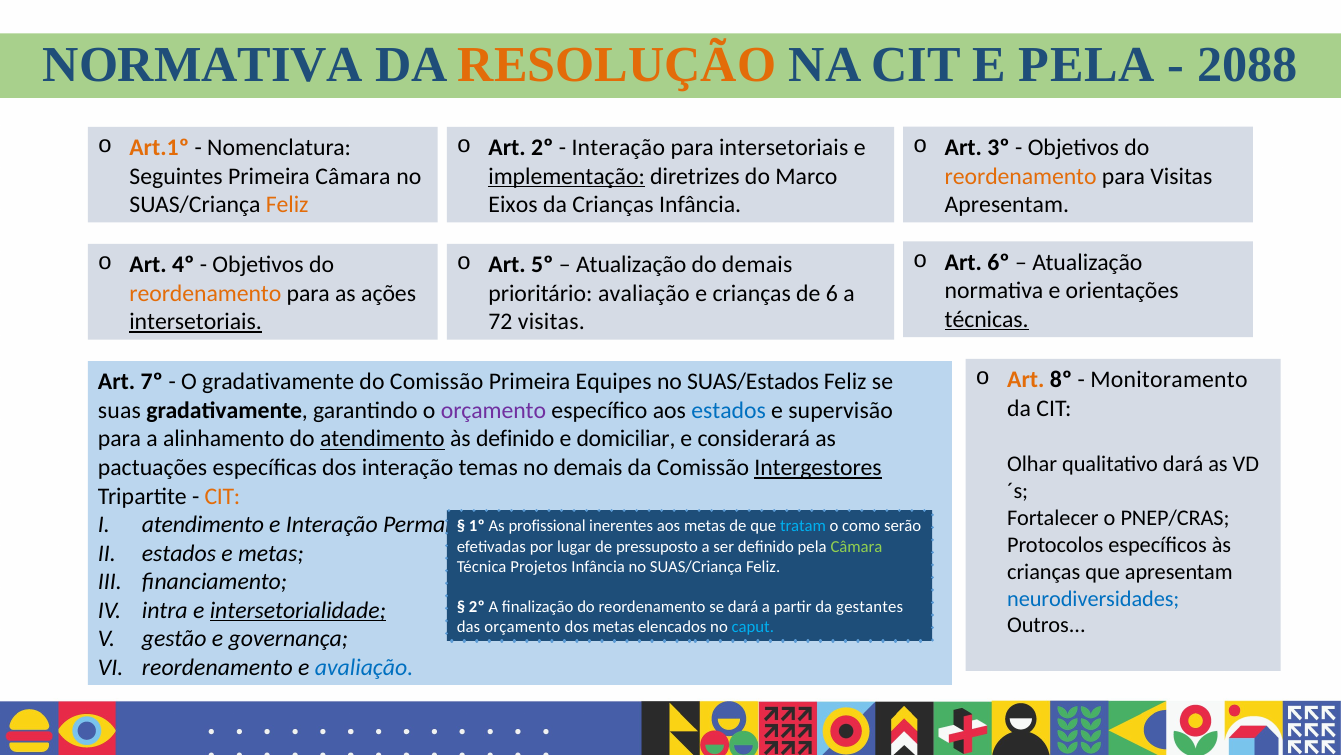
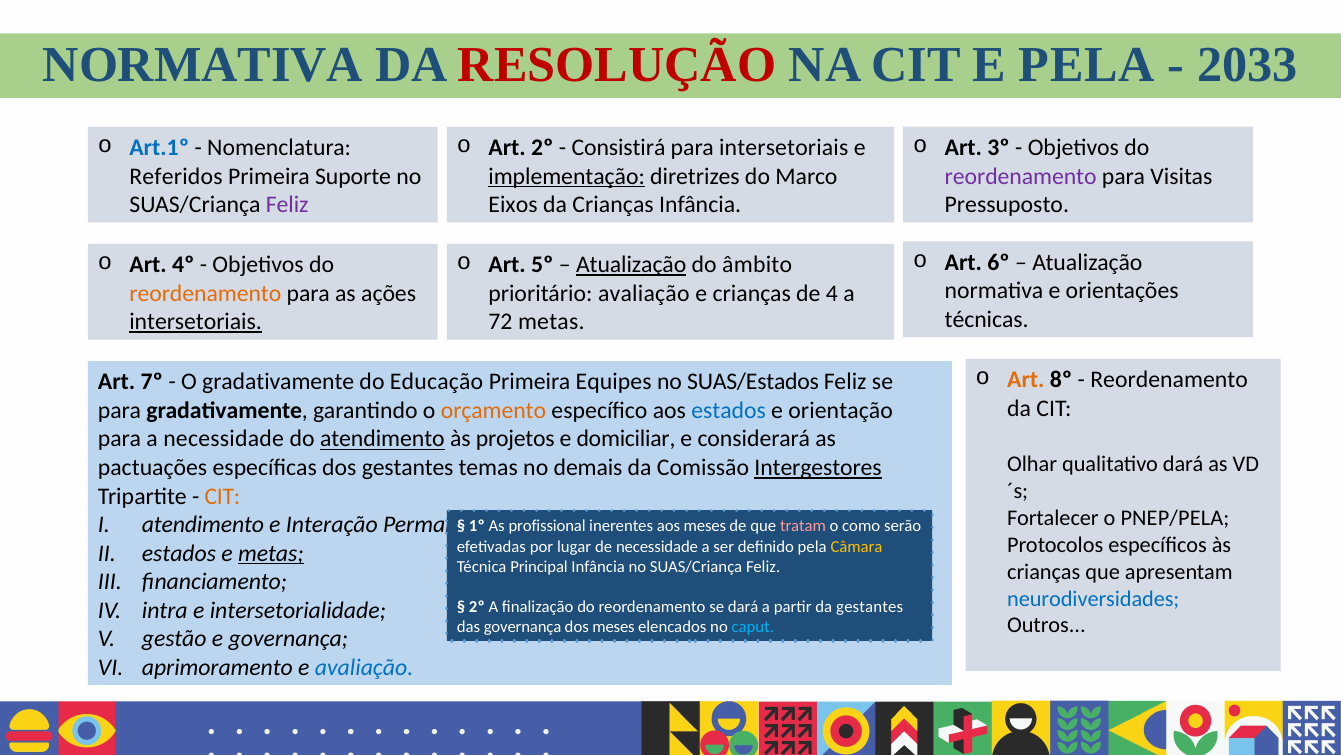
RESOLUÇÃO colour: orange -> red (617, 65)
2088: 2088 -> 2033 (1247, 65)
Art.1º colour: orange -> blue (159, 148)
Interação: Interação -> Consistirá (618, 148)
reordenamento colour: orange -> purple (1021, 176)
Seguintes: Seguintes -> Referidos (176, 176)
Primeira Câmara: Câmara -> Suporte (353, 176)
Apresentam: Apresentam -> Pressuposto (1007, 205)
Feliz colour: orange -> purple (287, 205)
Atualização underline: none -> present (631, 265)
do demais: demais -> âmbito (757, 265)
6: 6 -> 4 (832, 293)
técnicas underline: present -> none (987, 319)
72 visitas: visitas -> metas (551, 322)
Monitoramento: Monitoramento -> Reordenamento (1169, 379)
do Comissão: Comissão -> Educação (437, 382)
suas: suas -> para (120, 410)
orçamento colour: purple -> orange (493, 410)
supervisão: supervisão -> orientação (841, 410)
a alinhamento: alinhamento -> necessidade (224, 439)
às definido: definido -> projetos (515, 439)
dos interação: interação -> gestantes (408, 467)
PNEP/CRAS: PNEP/CRAS -> PNEP/PELA (1175, 518)
aos metas: metas -> meses (705, 526)
tratam colour: light blue -> pink (803, 526)
de pressuposto: pressuposto -> necessidade (657, 546)
Câmara colour: light green -> yellow (856, 546)
metas underline: none -> present (271, 553)
Projetos: Projetos -> Principal (539, 566)
intersetorialidade underline: present -> none (298, 610)
das orçamento: orçamento -> governança (523, 626)
dos metas: metas -> meses (614, 626)
reordenamento: reordenamento -> aprimoramento (217, 667)
